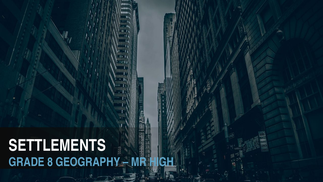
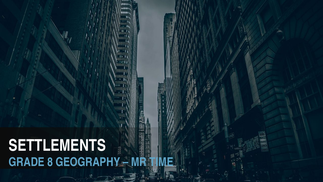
HIGH: HIGH -> TIME (161, 162)
